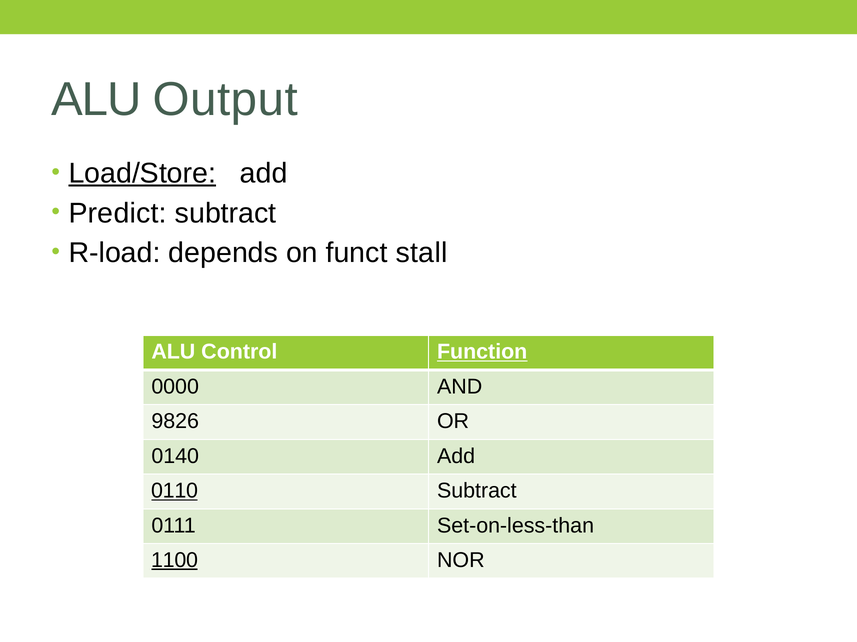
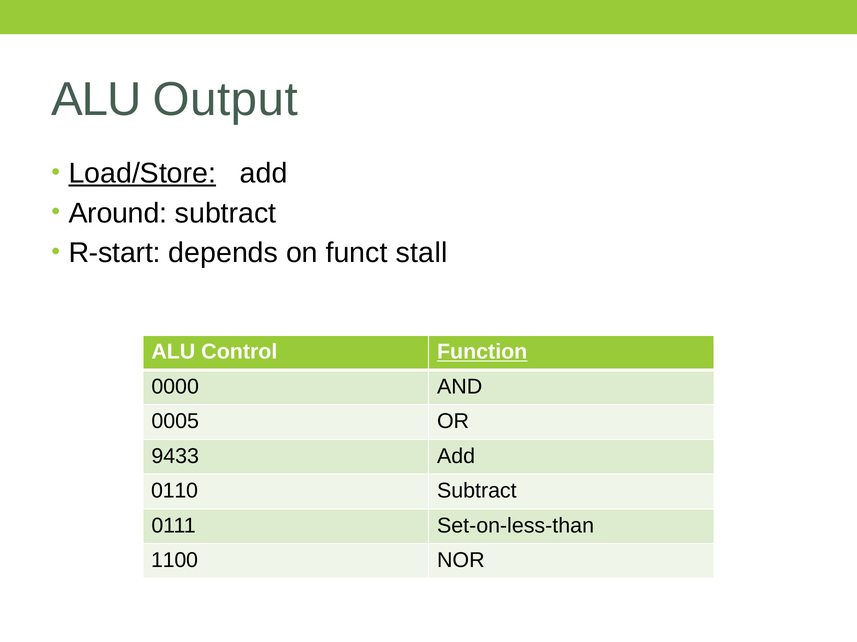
Predict: Predict -> Around (118, 213)
R-load: R-load -> R-start (115, 253)
9826: 9826 -> 0005 (175, 422)
0140: 0140 -> 9433 (175, 457)
0110 underline: present -> none (175, 491)
1100 underline: present -> none (175, 561)
